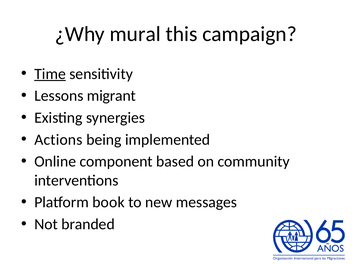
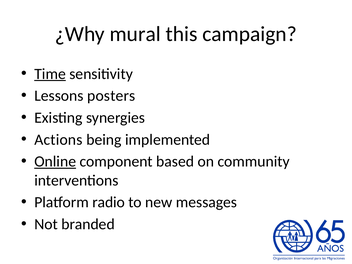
migrant: migrant -> posters (111, 96)
Online underline: none -> present (55, 162)
book: book -> radio (109, 202)
